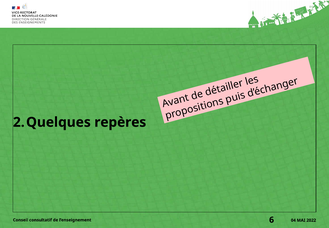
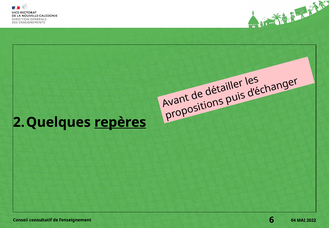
repères underline: none -> present (120, 122)
